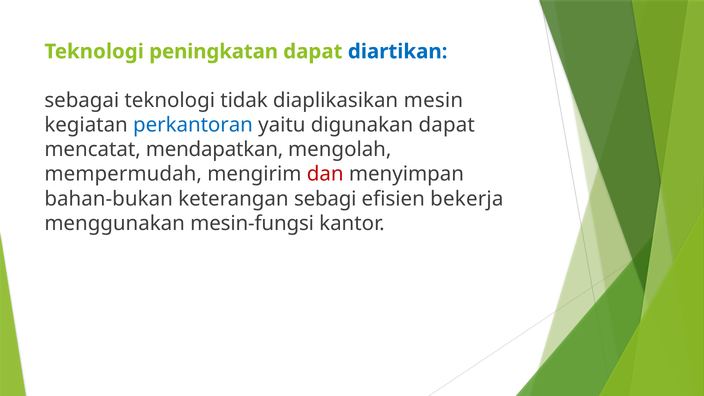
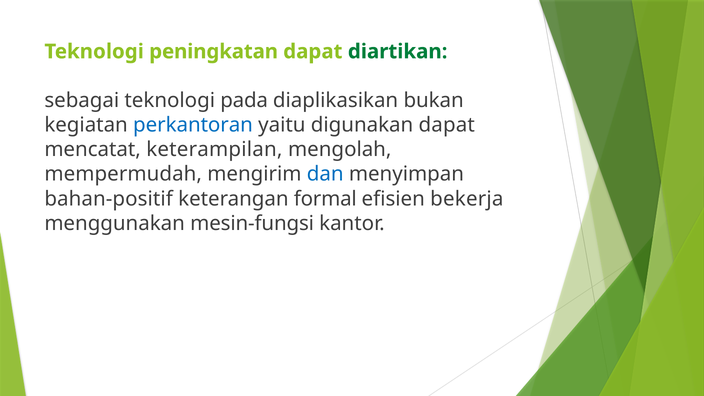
diartikan colour: blue -> green (398, 52)
tidak: tidak -> pada (244, 100)
mesin: mesin -> bukan (434, 100)
mendapatkan: mendapatkan -> keterampilan (214, 150)
dan colour: red -> blue (325, 174)
bahan-bukan: bahan-bukan -> bahan-positif (109, 199)
sebagi: sebagi -> formal (325, 199)
